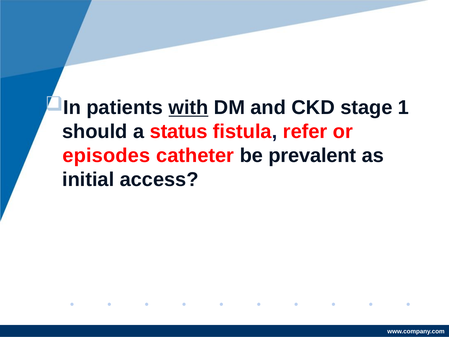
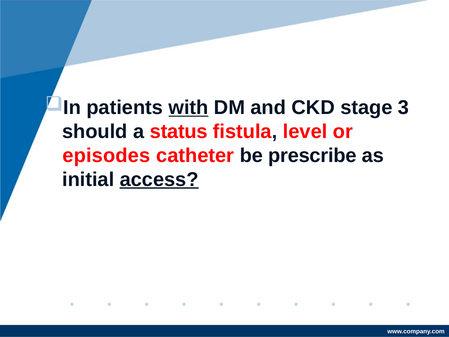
1: 1 -> 3 (404, 107)
refer: refer -> level (305, 131)
prevalent: prevalent -> prescribe (312, 155)
access underline: none -> present (159, 179)
